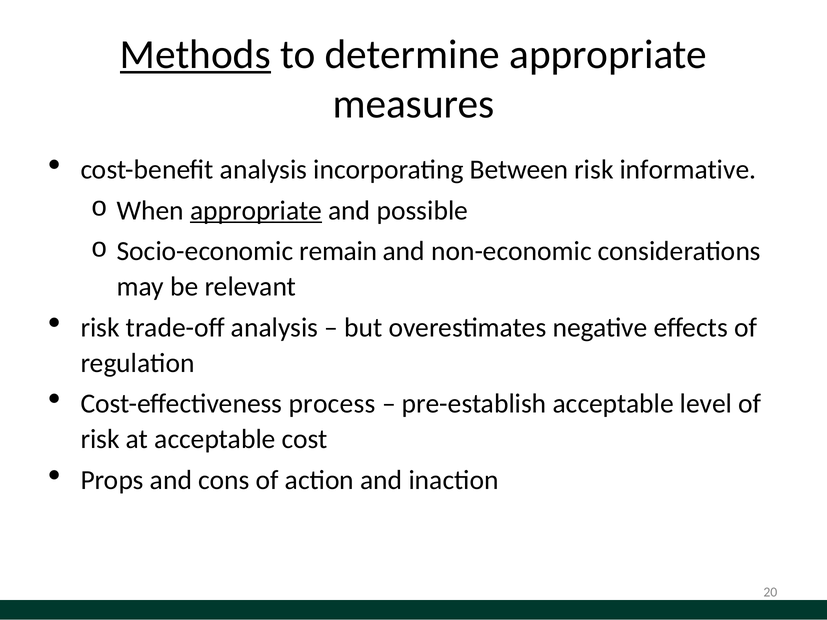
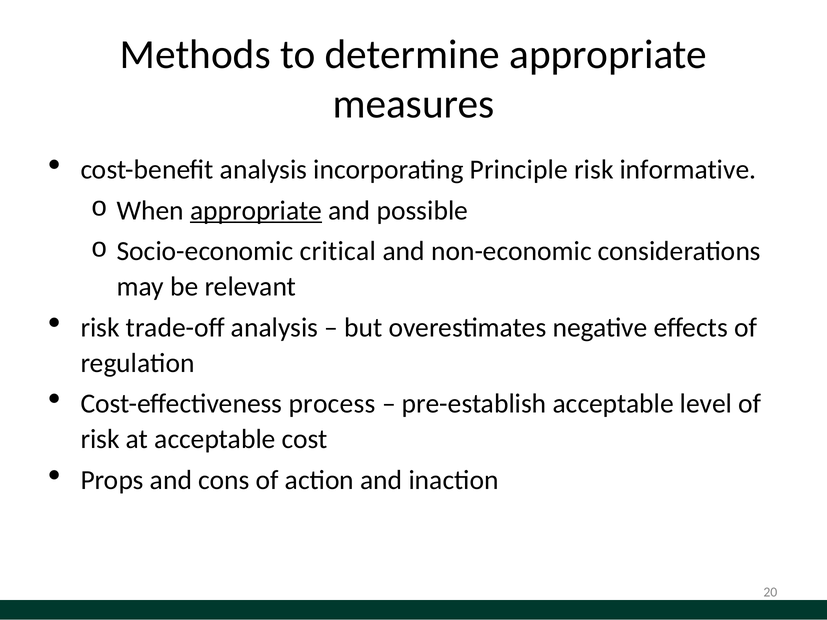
Methods underline: present -> none (195, 55)
Between: Between -> Principle (519, 170)
remain: remain -> critical (338, 251)
